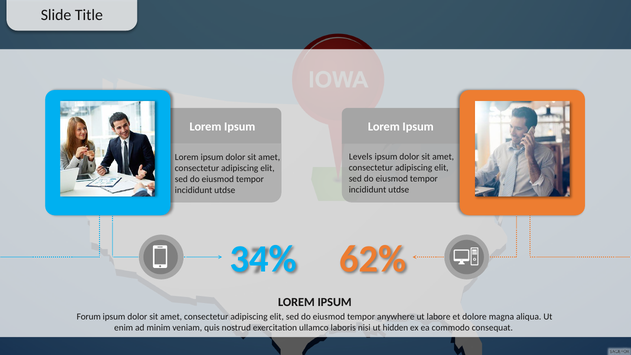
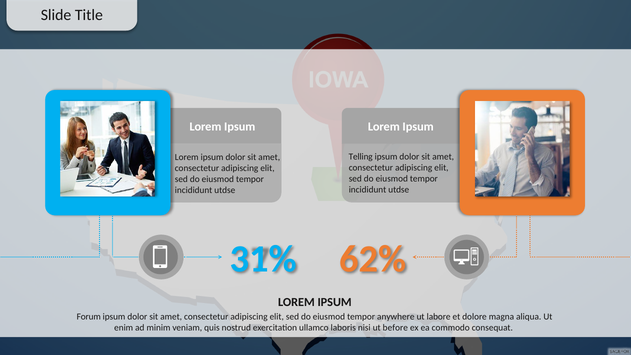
Levels: Levels -> Telling (361, 157)
34%: 34% -> 31% (263, 259)
hidden: hidden -> before (395, 328)
